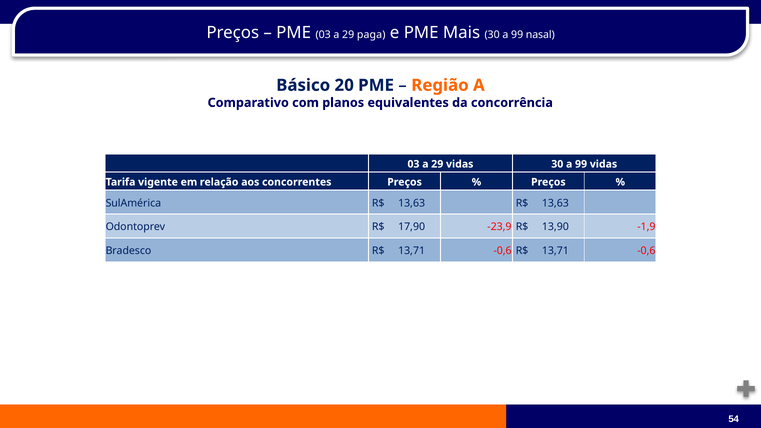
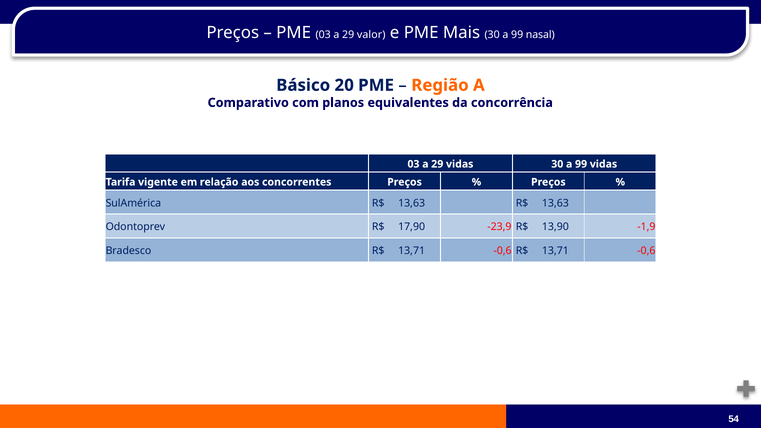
paga: paga -> valor (371, 35)
